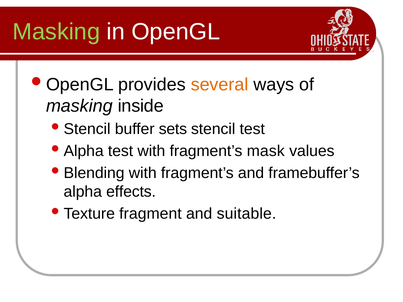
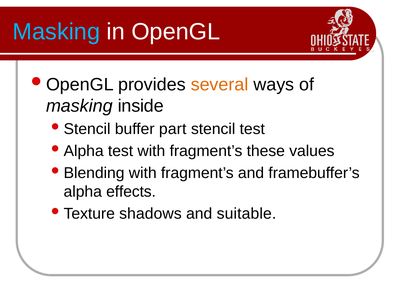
Masking colour: light green -> light blue (56, 32)
sets: sets -> part (173, 129)
mask: mask -> these (266, 151)
fragment: fragment -> shadows (150, 214)
